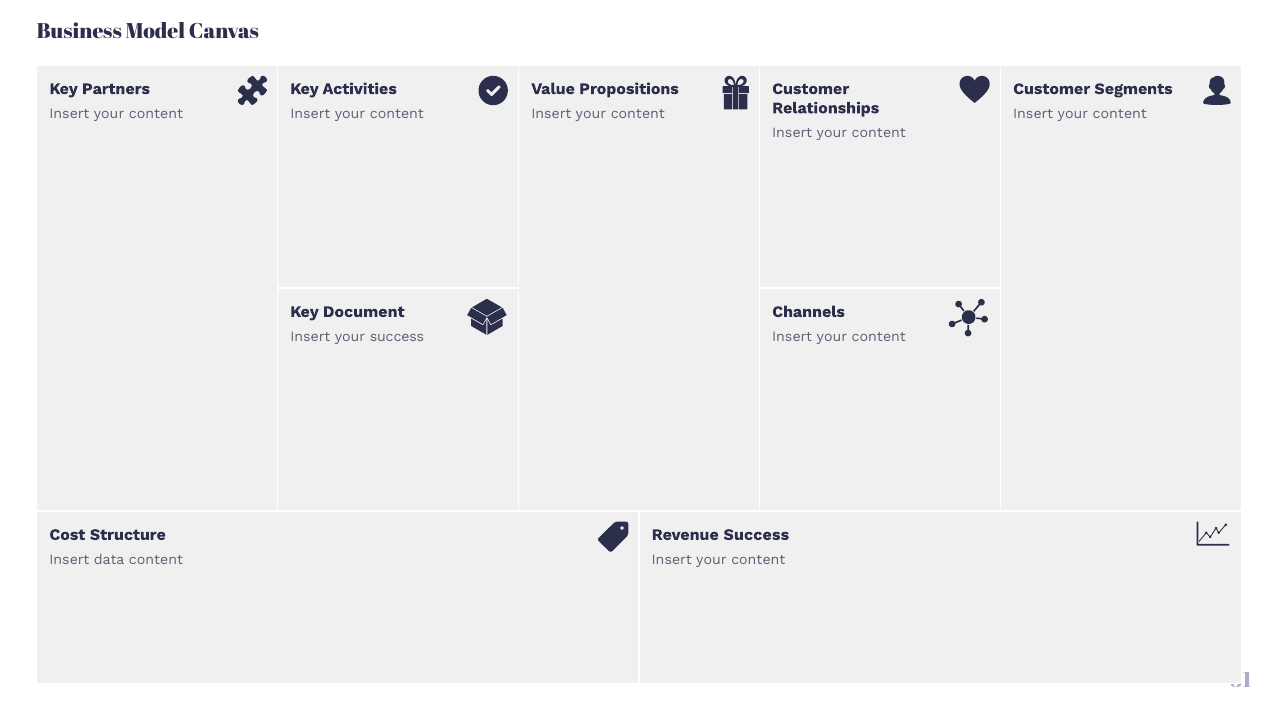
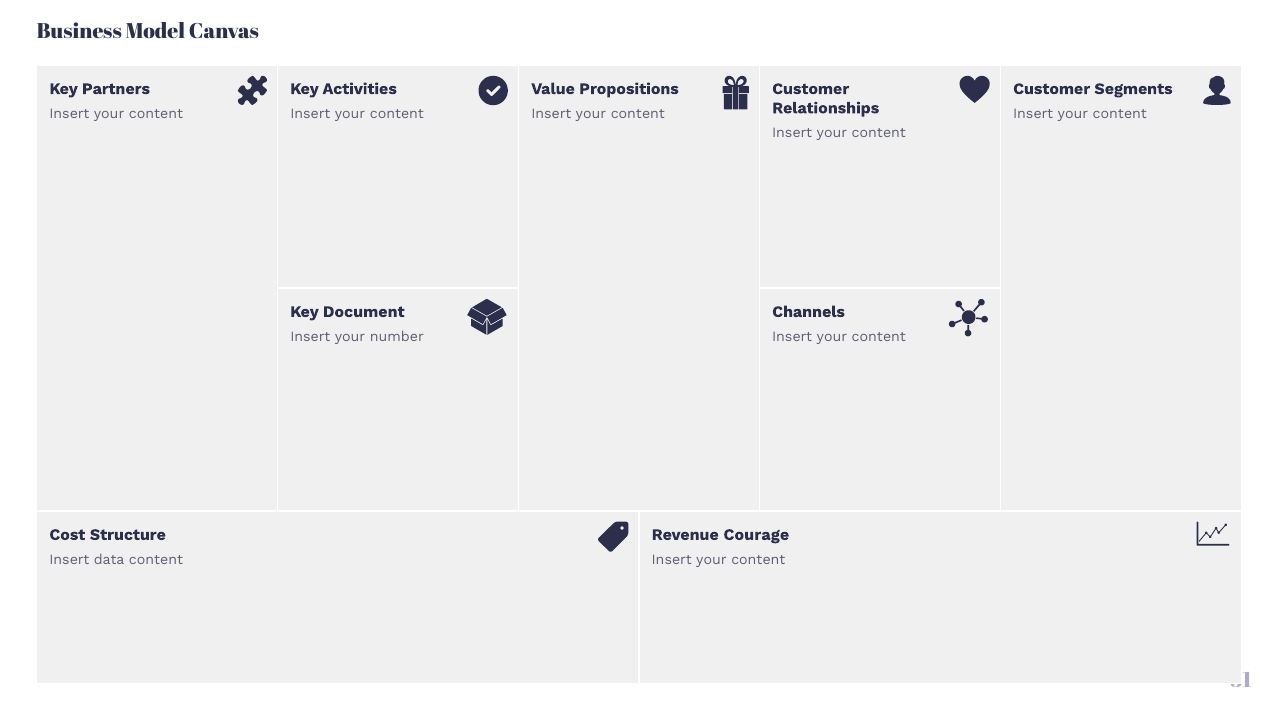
your success: success -> number (397, 337)
Revenue Success: Success -> Courage (756, 535)
